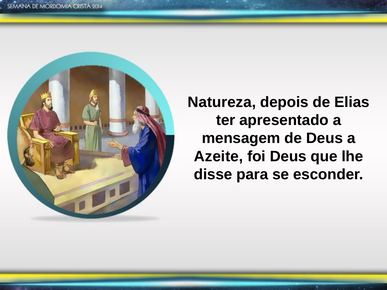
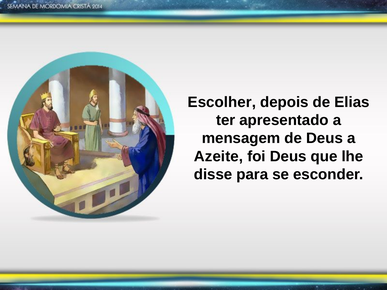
Natureza: Natureza -> Escolher (222, 102)
